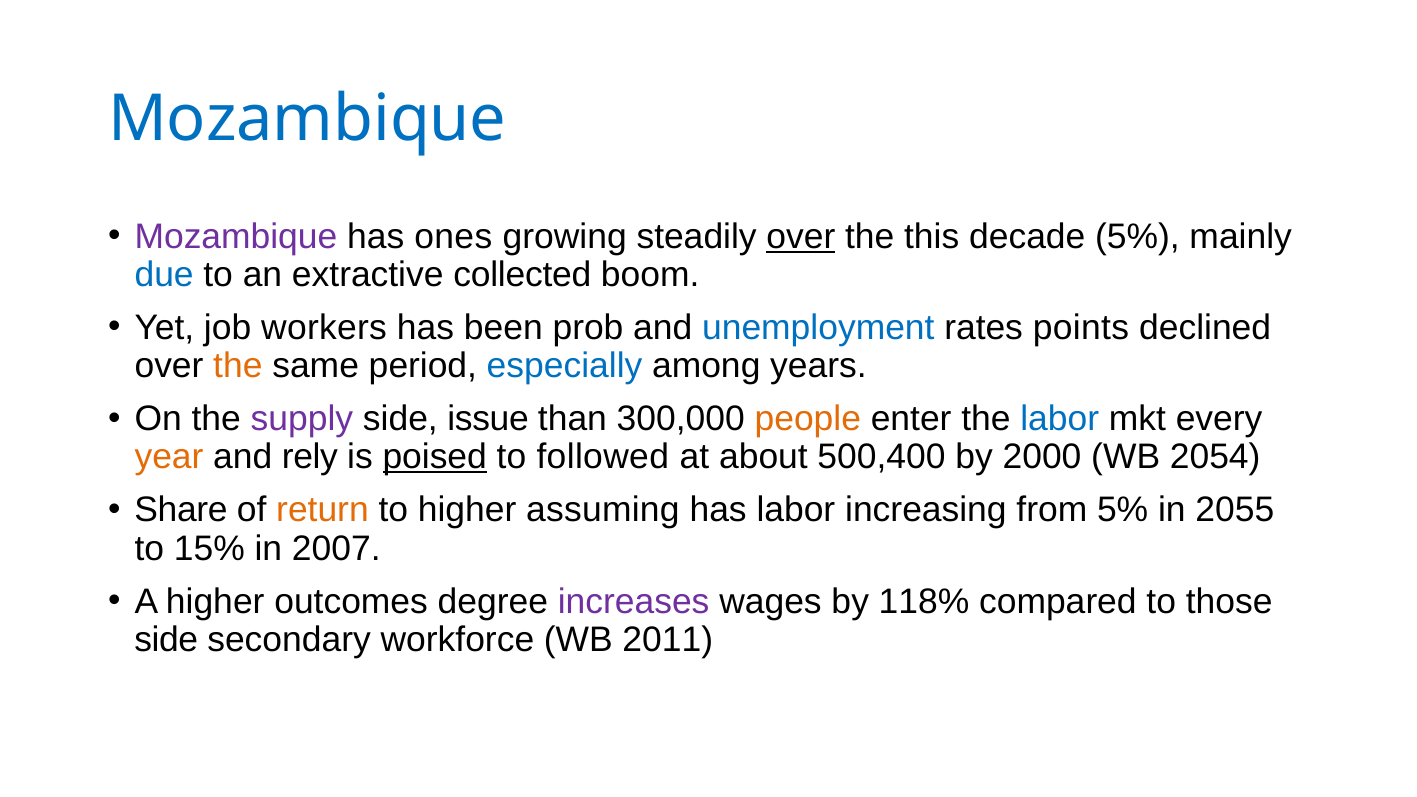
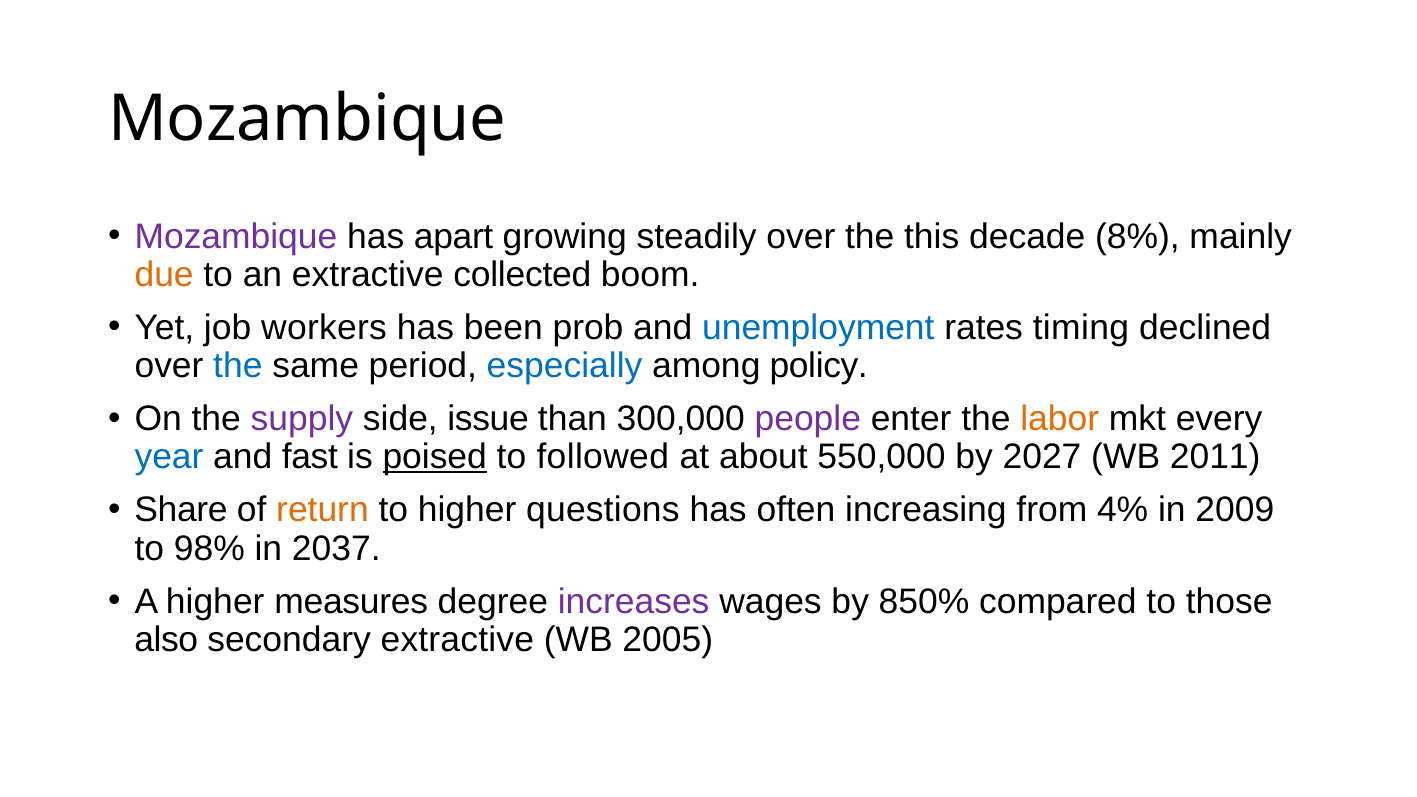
Mozambique colour: blue -> black (307, 119)
ones: ones -> apart (454, 236)
over underline: present -> none (801, 236)
decade 5%: 5% -> 8% (1137, 236)
due colour: blue -> orange (164, 275)
points: points -> timing (1081, 328)
the colour: orange -> blue (238, 366)
years: years -> policy (819, 366)
people colour: orange -> purple (808, 419)
labor colour: blue -> orange (1060, 419)
year colour: orange -> blue (169, 457)
rely: rely -> fast (310, 457)
500,400: 500,400 -> 550,000 (882, 457)
2000: 2000 -> 2027 (1042, 457)
2054: 2054 -> 2011 (1215, 457)
assuming: assuming -> questions (603, 510)
has labor: labor -> often (796, 510)
from 5%: 5% -> 4% (1123, 510)
2055: 2055 -> 2009 (1235, 510)
15%: 15% -> 98% (209, 548)
2007: 2007 -> 2037 (336, 548)
outcomes: outcomes -> measures (351, 601)
118%: 118% -> 850% (924, 601)
side: side -> also (166, 640)
secondary workforce: workforce -> extractive (457, 640)
2011: 2011 -> 2005 (668, 640)
